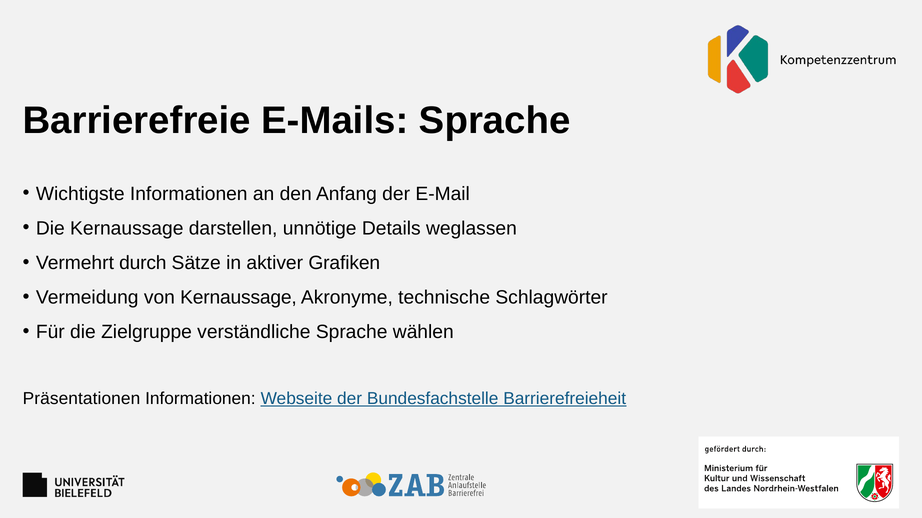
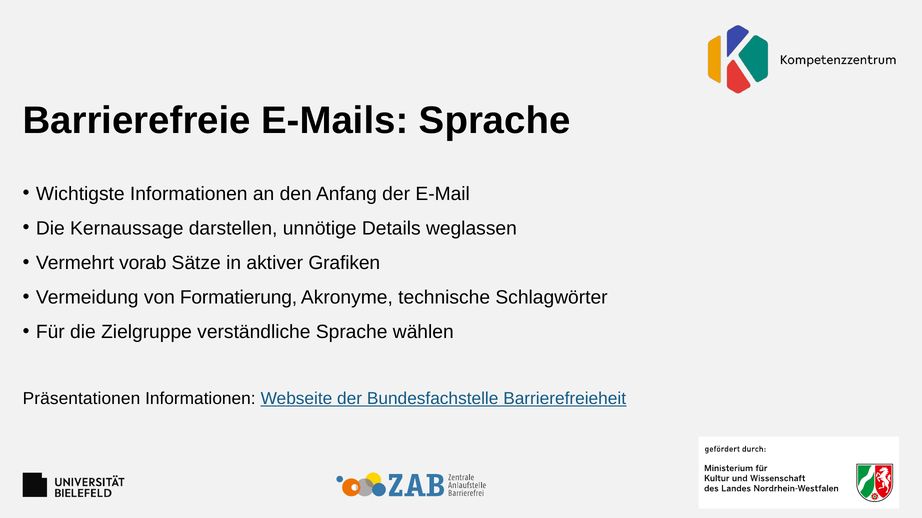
durch: durch -> vorab (143, 263)
von Kernaussage: Kernaussage -> Formatierung (239, 298)
